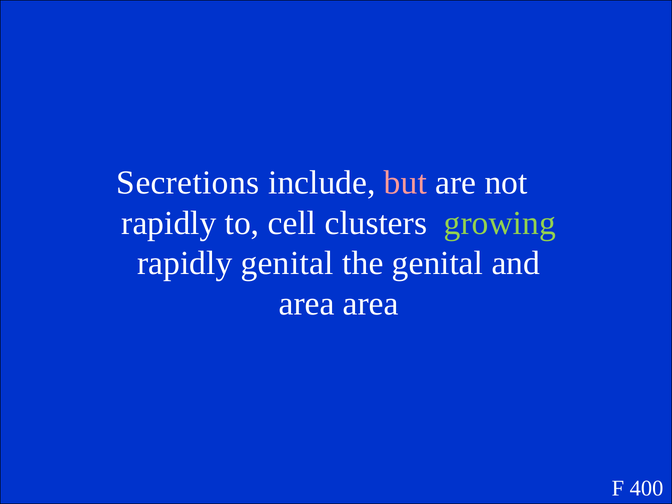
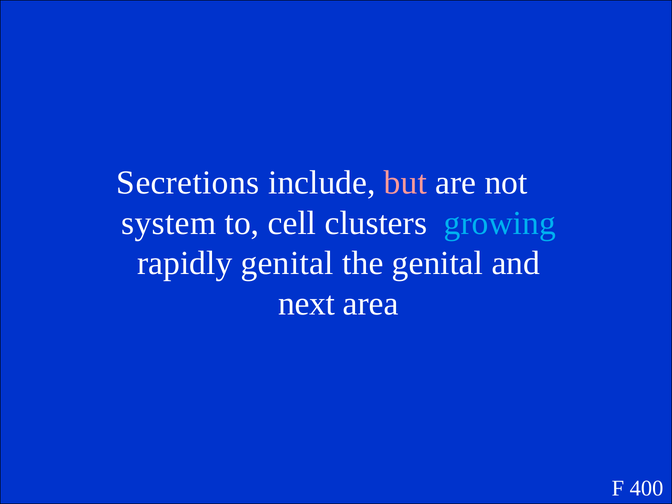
rapidly: rapidly -> system (169, 223)
growing colour: light green -> light blue (500, 223)
area: area -> next (307, 304)
